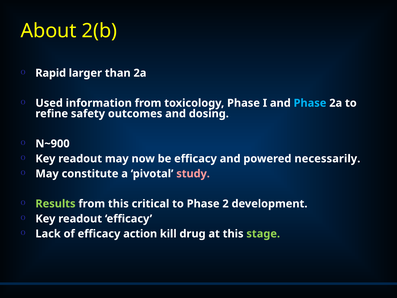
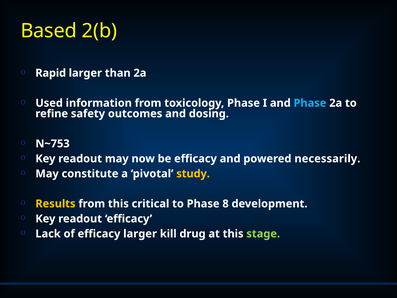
About: About -> Based (49, 31)
N~900: N~900 -> N~753 (53, 144)
study colour: pink -> yellow (193, 174)
Results colour: light green -> yellow (55, 204)
2: 2 -> 8 (226, 204)
efficacy action: action -> larger (140, 234)
